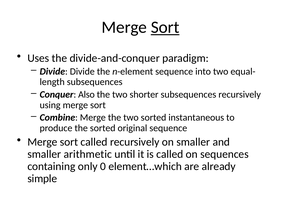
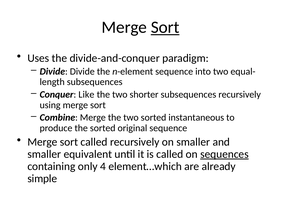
Also: Also -> Like (86, 94)
arithmetic: arithmetic -> equivalent (88, 154)
sequences underline: none -> present (224, 154)
0: 0 -> 4 (103, 166)
